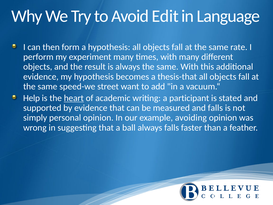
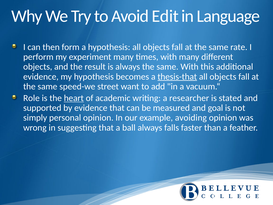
thesis-that underline: none -> present (177, 77)
Help: Help -> Role (31, 98)
participant: participant -> researcher (189, 98)
and falls: falls -> goal (215, 108)
